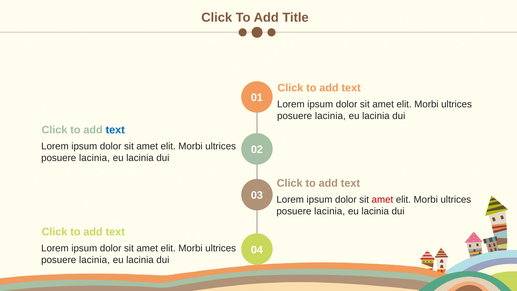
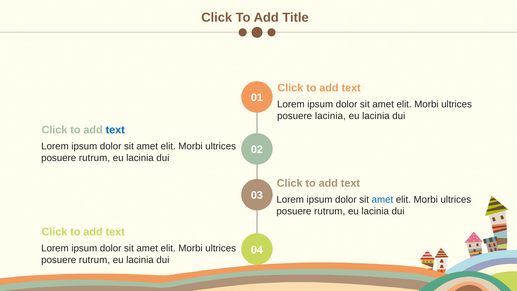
lacinia: lacinia -> rutrum (94, 158)
amet colour: red -> blue (382, 199)
lacinia: lacinia -> rutrum (330, 211)
lacinia: lacinia -> rutrum (94, 260)
